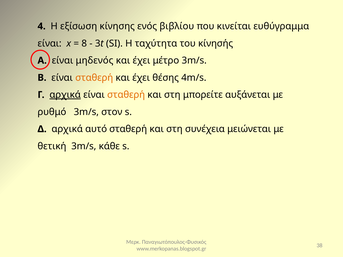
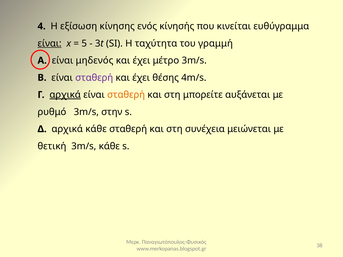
βιβλίου: βιβλίου -> κίνησής (177, 26)
είναι underline: none -> present (50, 43)
8: 8 -> 5 (84, 43)
κίνησής: κίνησής -> γραμμή (216, 43)
σταθερή colour: orange -> purple (94, 78)
στον: στον -> στην (112, 112)
αρχικά αυτό: αυτό -> κάθε (96, 129)
